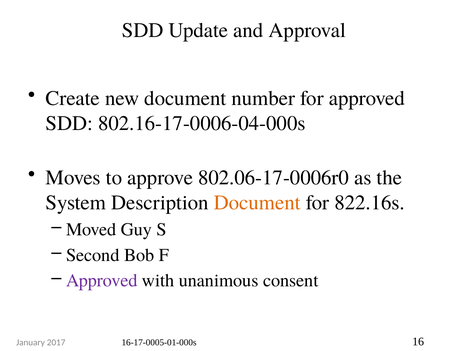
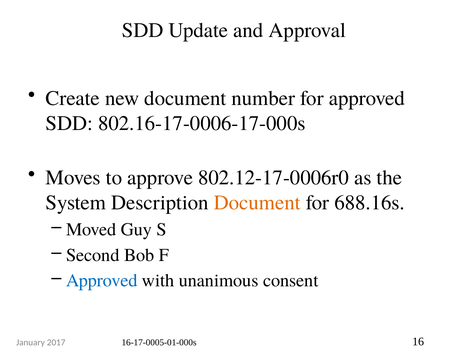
802.16-17-0006-04-000s: 802.16-17-0006-04-000s -> 802.16-17-0006-17-000s (202, 123)
802.06-17-0006r0: 802.06-17-0006r0 -> 802.12-17-0006r0 (274, 178)
822.16s: 822.16s -> 688.16s (370, 203)
Approved colour: purple -> blue (102, 280)
